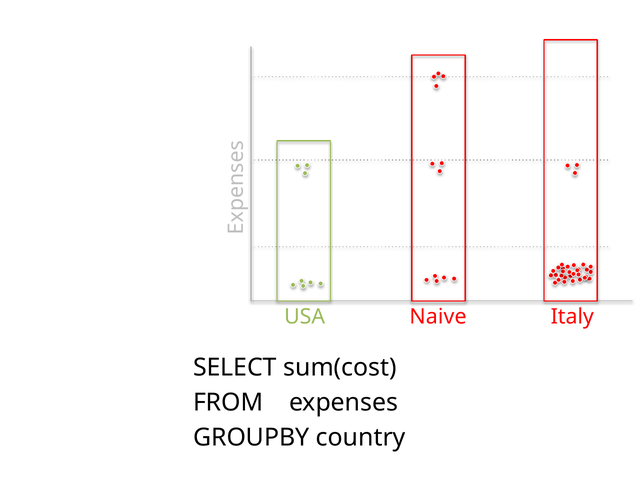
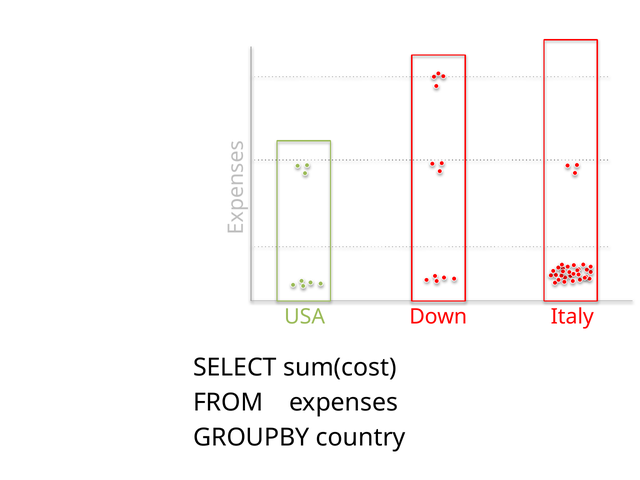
Naive: Naive -> Down (438, 317)
